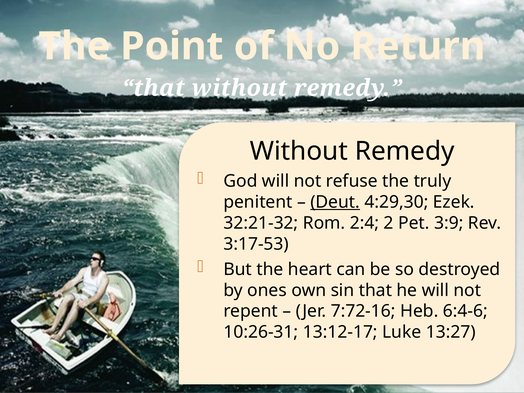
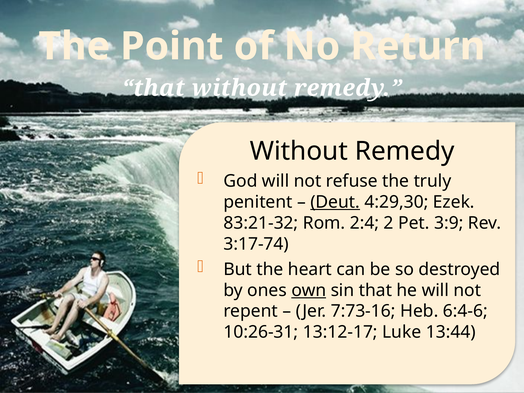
32:21-32: 32:21-32 -> 83:21-32 (261, 223)
3:17-53: 3:17-53 -> 3:17-74 (256, 244)
own underline: none -> present (309, 290)
7:72-16: 7:72-16 -> 7:73-16 (363, 311)
13:27: 13:27 -> 13:44 (451, 332)
